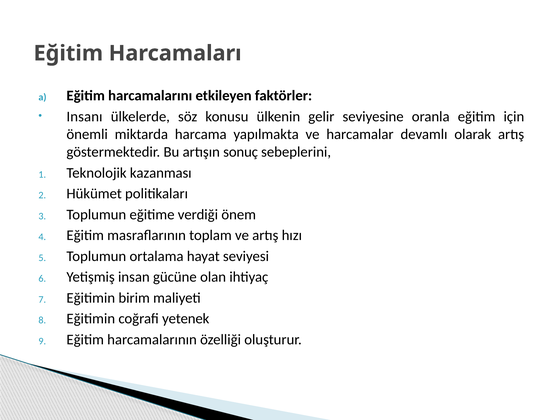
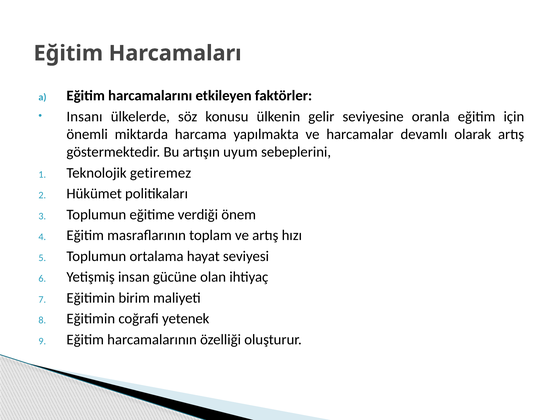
sonuç: sonuç -> uyum (240, 152)
kazanması: kazanması -> getiremez (161, 173)
